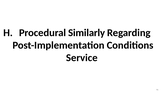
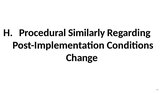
Service: Service -> Change (82, 58)
